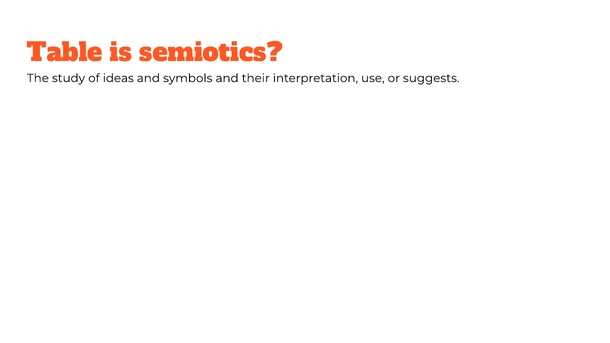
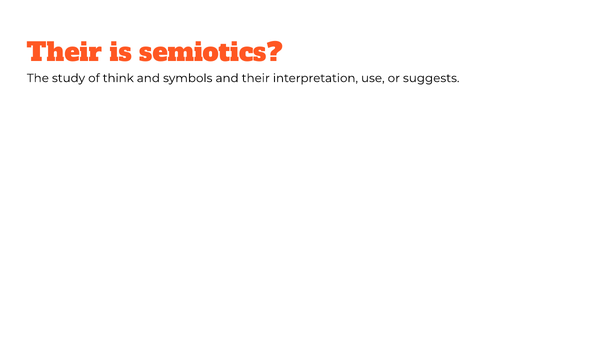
Table: Table -> Their (65, 53)
ideas: ideas -> think (118, 78)
